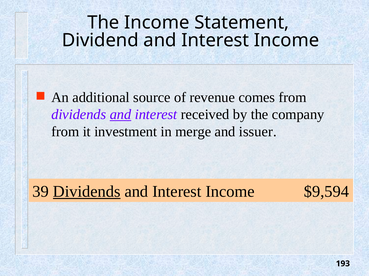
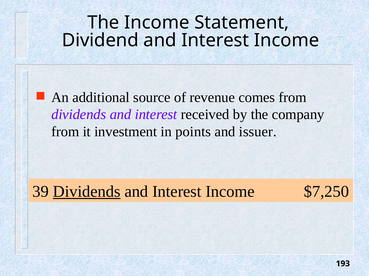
and underline: present -> none (121, 115)
merge: merge -> points (193, 132)
$9,594: $9,594 -> $7,250 (326, 192)
